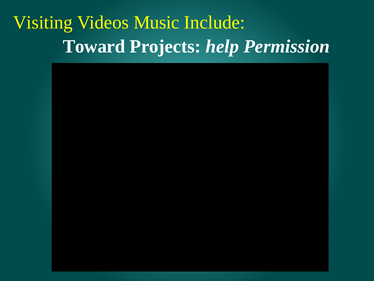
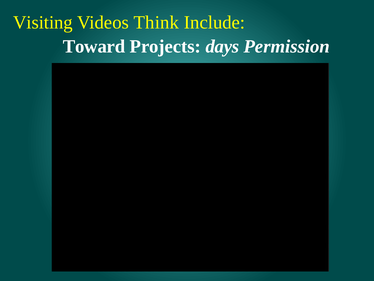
Music: Music -> Think (156, 22)
help: help -> days (222, 46)
